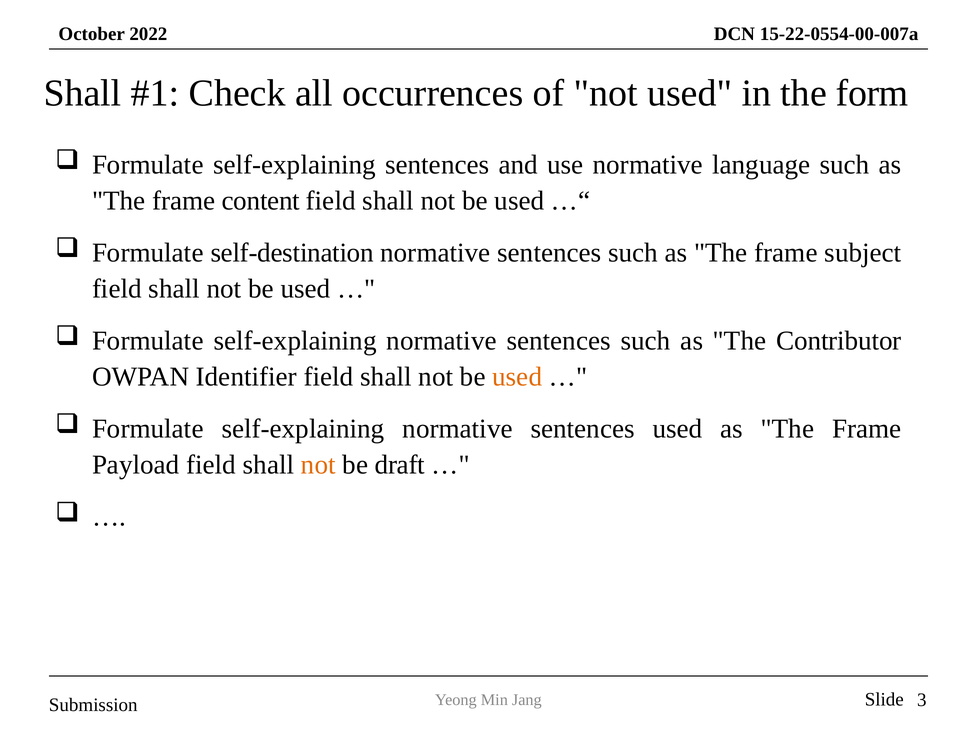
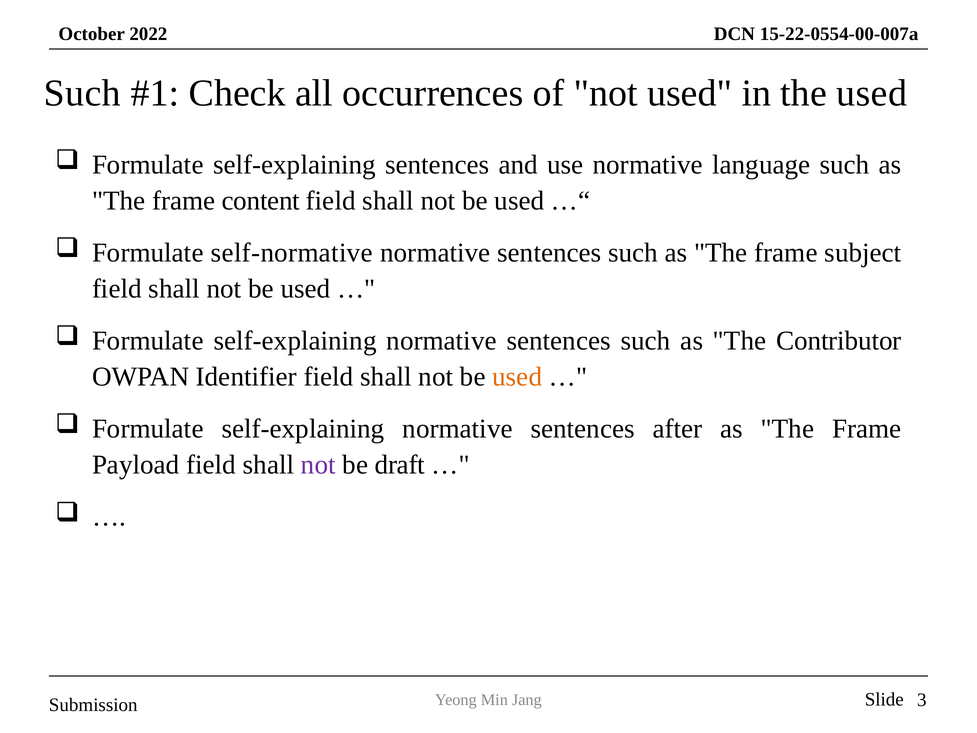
Shall: Shall -> Such (82, 93)
the form: form -> used (872, 93)
self-destination: self-destination -> self-normative (292, 253)
sentences used: used -> after (678, 429)
not colour: orange -> purple (318, 465)
